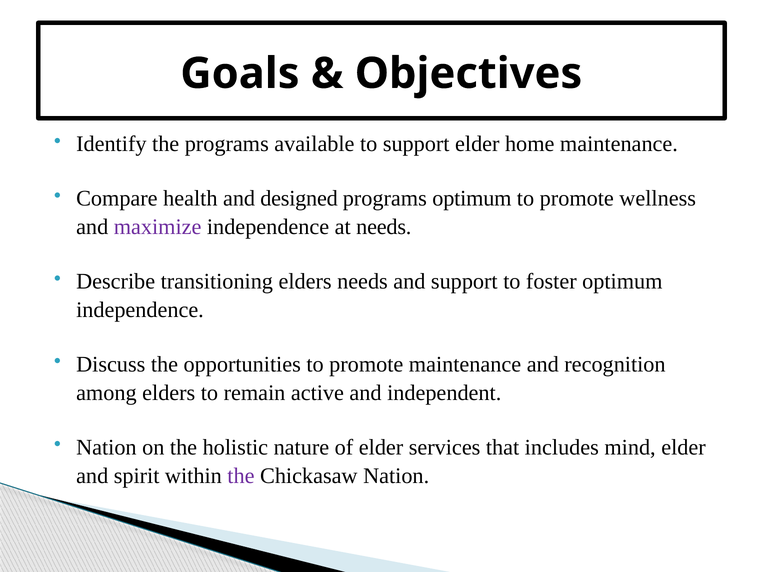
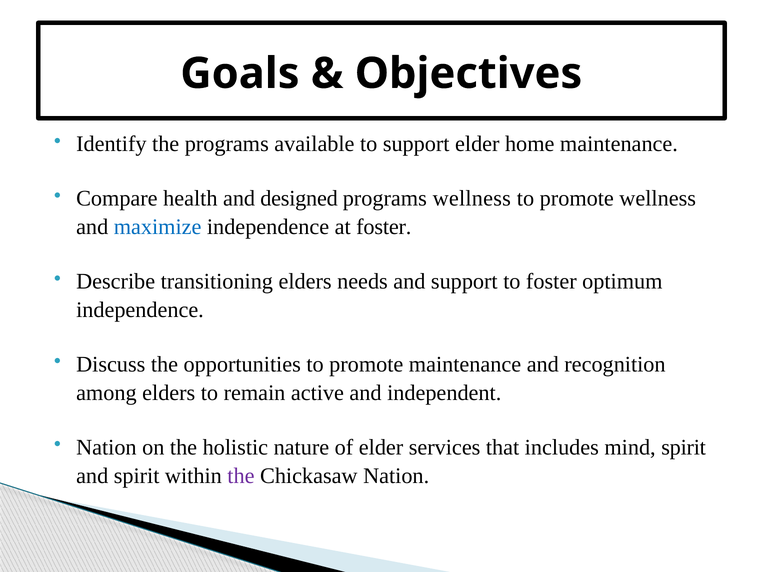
programs optimum: optimum -> wellness (472, 199)
maximize colour: purple -> blue (158, 227)
at needs: needs -> foster (384, 227)
mind elder: elder -> spirit (684, 447)
